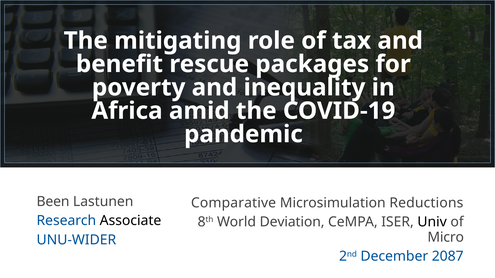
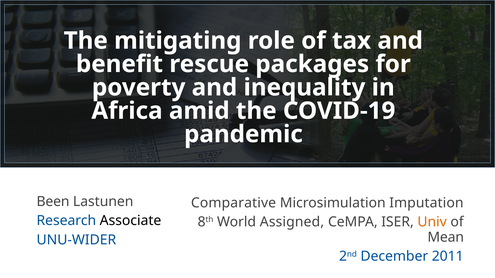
Reductions: Reductions -> Imputation (426, 203)
Deviation: Deviation -> Assigned (292, 222)
Univ colour: black -> orange (432, 222)
Micro: Micro -> Mean (446, 238)
2087: 2087 -> 2011 (448, 257)
